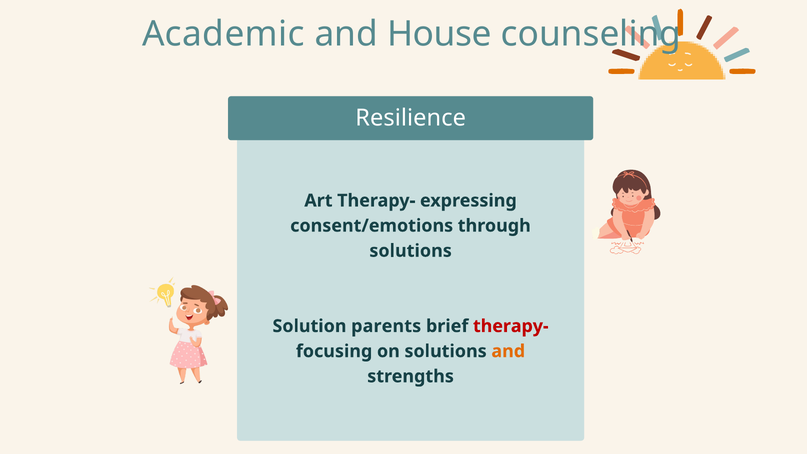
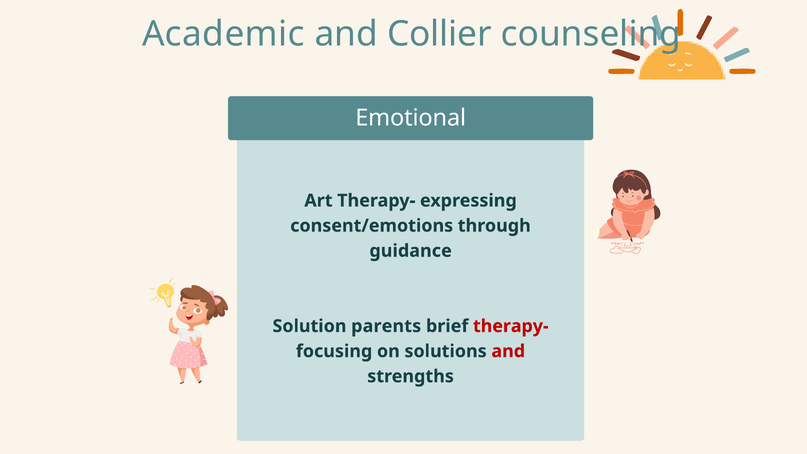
House: House -> Collier (439, 34)
Resilience: Resilience -> Emotional (411, 118)
solutions: solutions -> guidance (411, 251)
and colour: orange -> red (508, 351)
